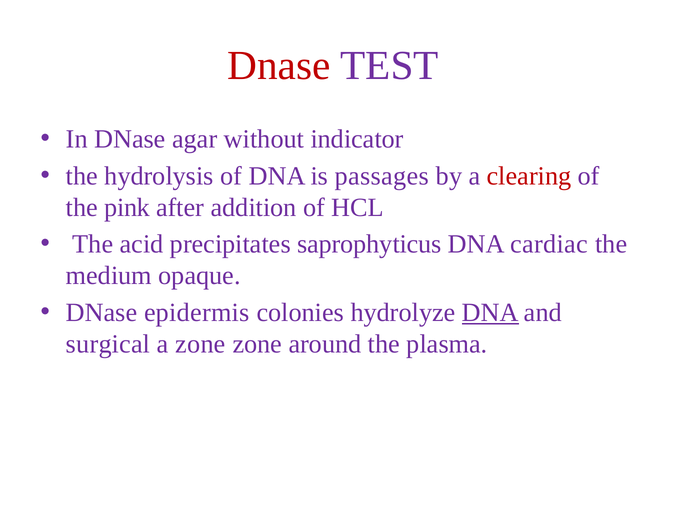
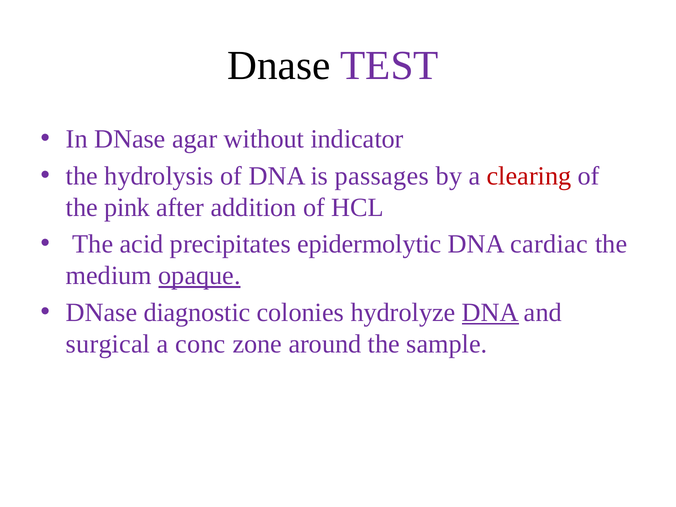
Dnase colour: red -> black (279, 65)
saprophyticus: saprophyticus -> epidermolytic (369, 244)
opaque underline: none -> present (200, 276)
epidermis: epidermis -> diagnostic (197, 312)
a zone: zone -> conc (200, 344)
plasma: plasma -> sample (447, 344)
